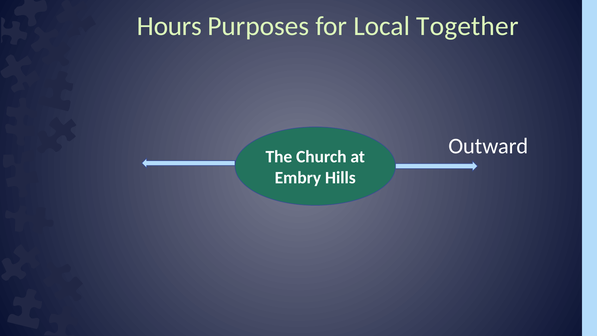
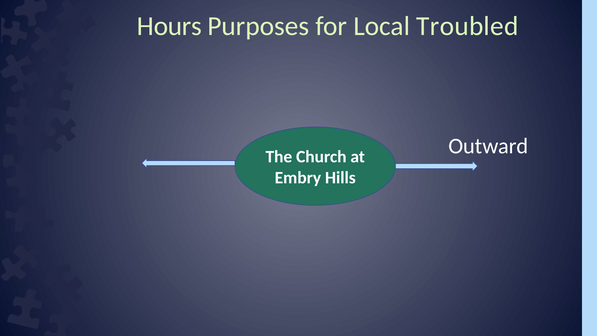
Together: Together -> Troubled (467, 26)
